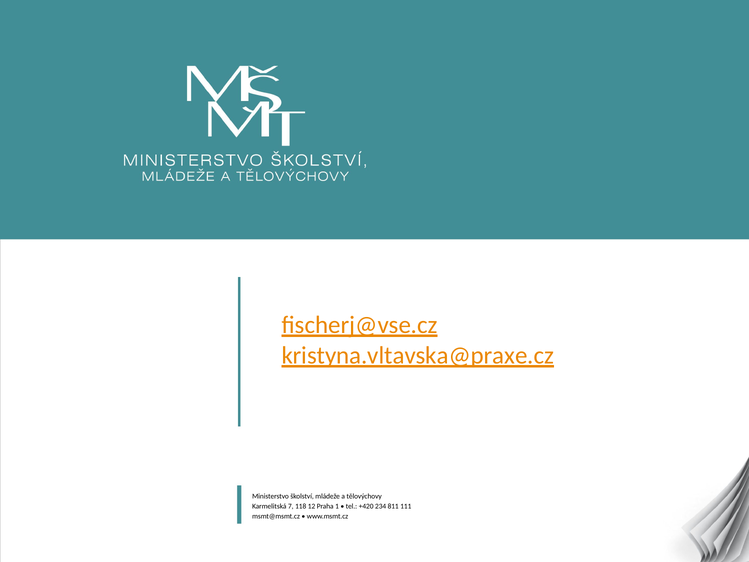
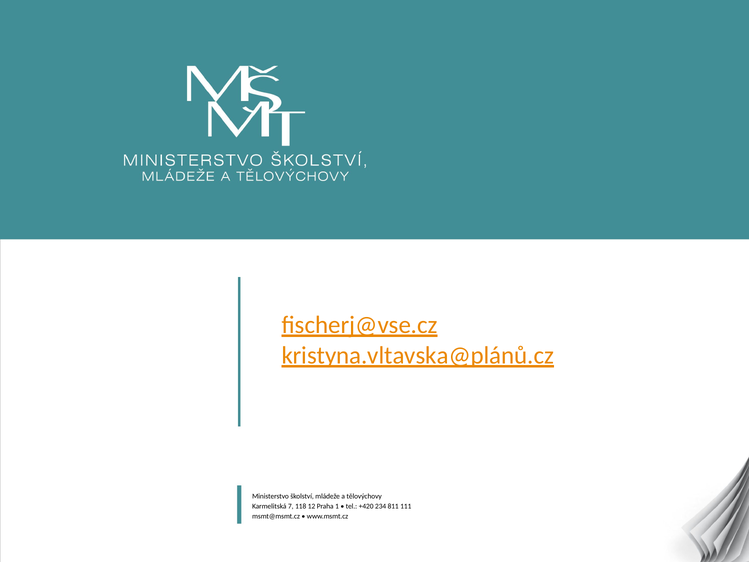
kristyna.vltavska@praxe.cz: kristyna.vltavska@praxe.cz -> kristyna.vltavska@plánů.cz (418, 355)
